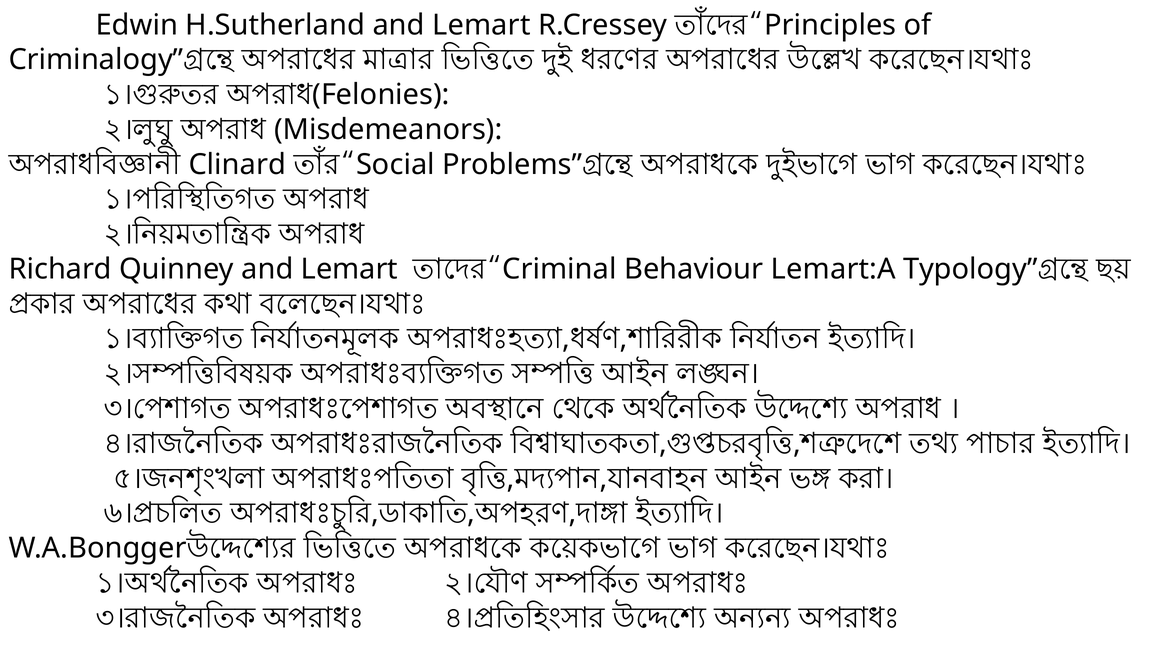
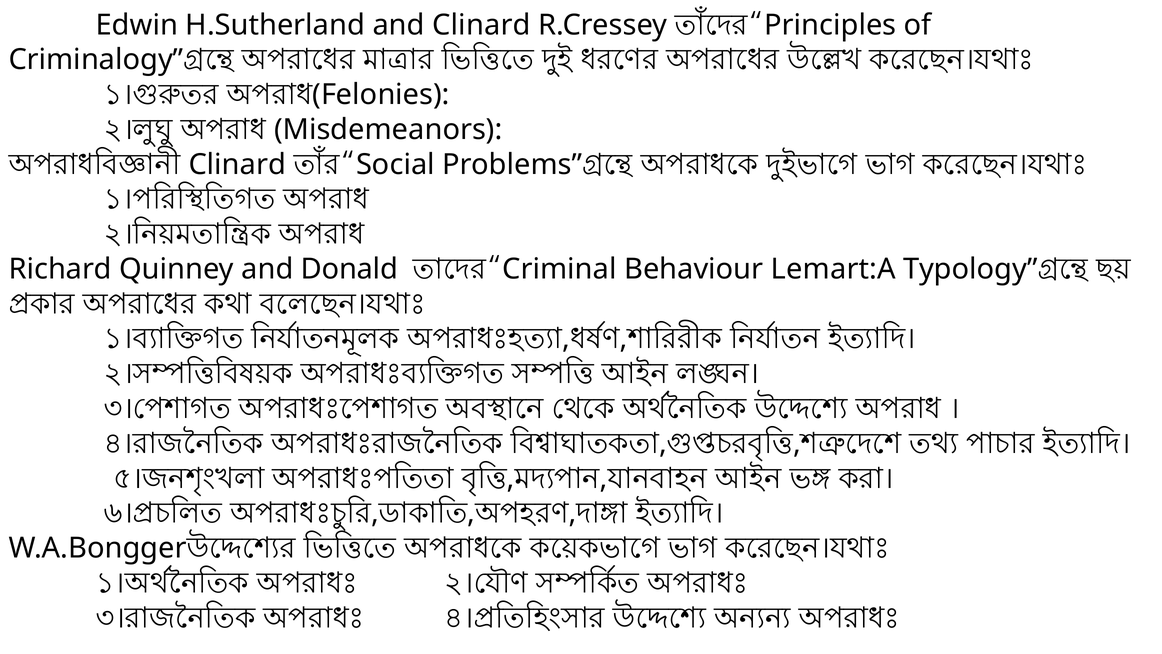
H.Sutherland and Lemart: Lemart -> Clinard (481, 25)
Quinney and Lemart: Lemart -> Donald (350, 269)
